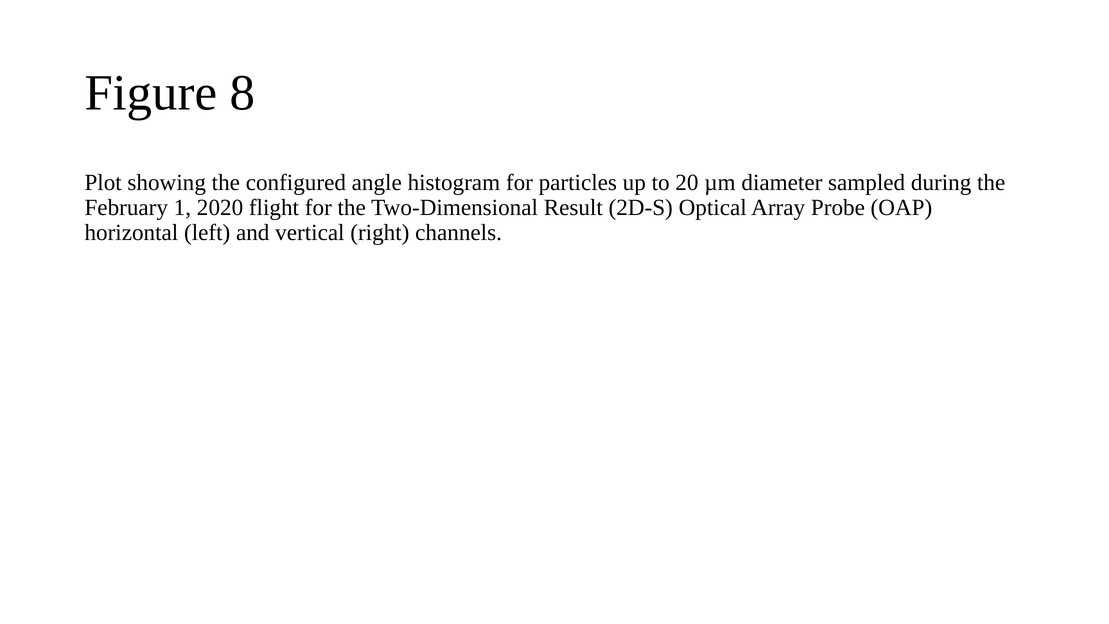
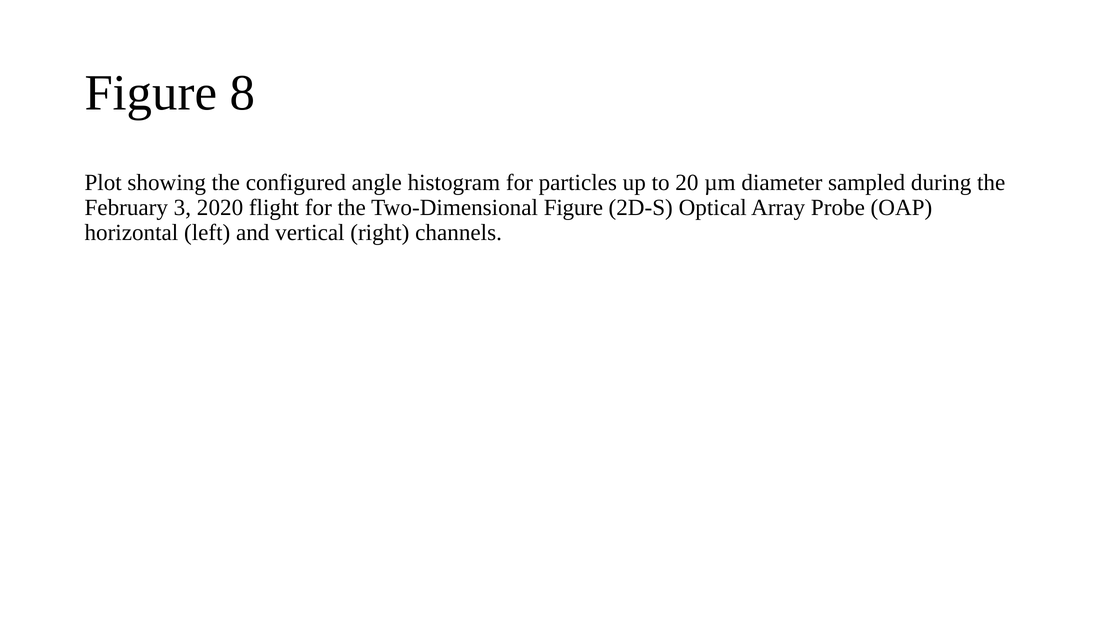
1: 1 -> 3 (182, 208)
Two-Dimensional Result: Result -> Figure (573, 208)
